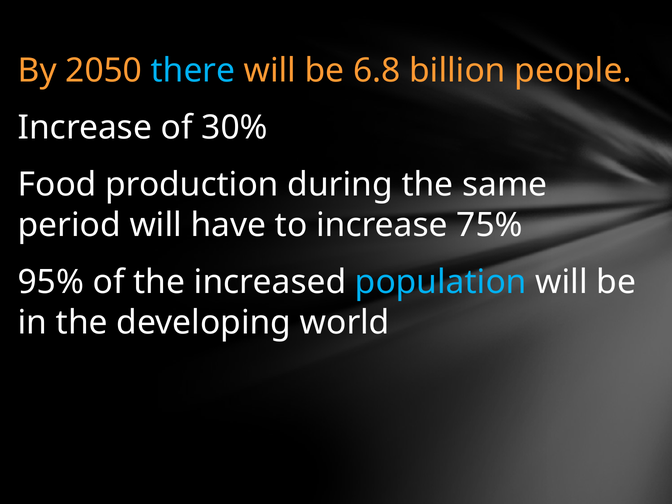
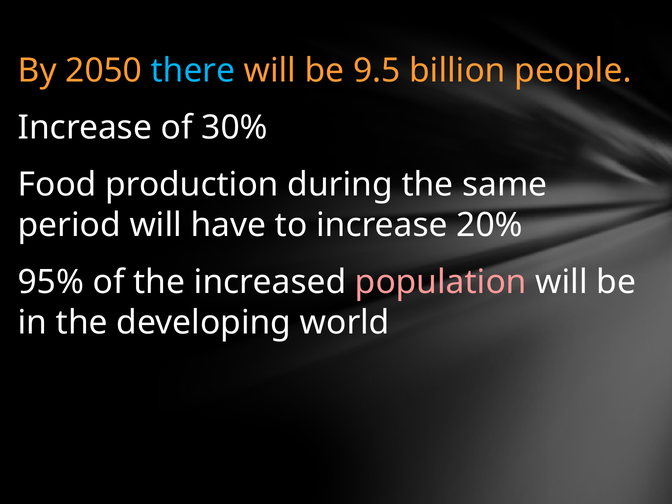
6.8: 6.8 -> 9.5 (377, 71)
75%: 75% -> 20% (490, 225)
population colour: light blue -> pink (441, 282)
